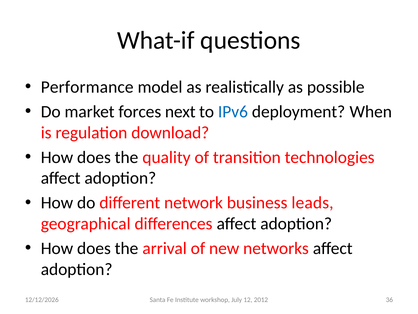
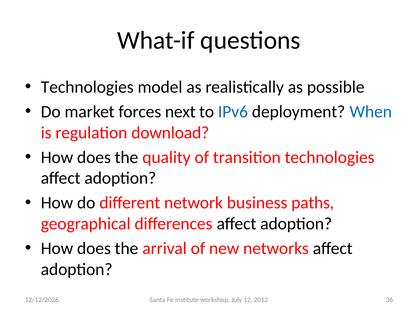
Performance: Performance -> Technologies (87, 87)
When colour: black -> blue (371, 112)
leads: leads -> paths (313, 203)
